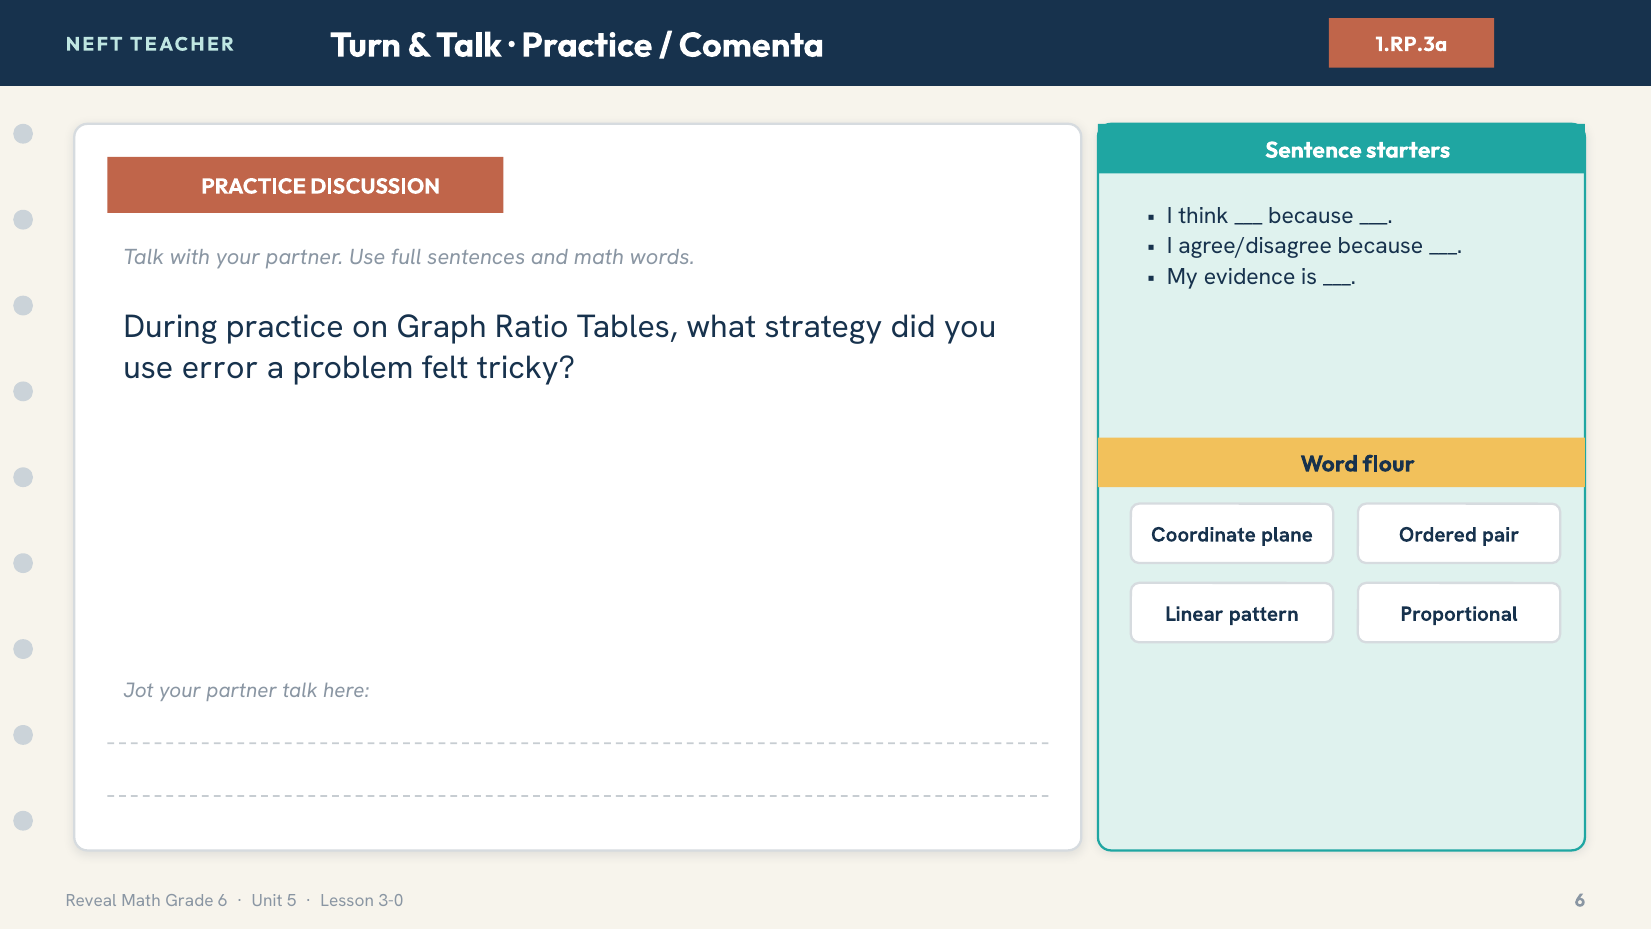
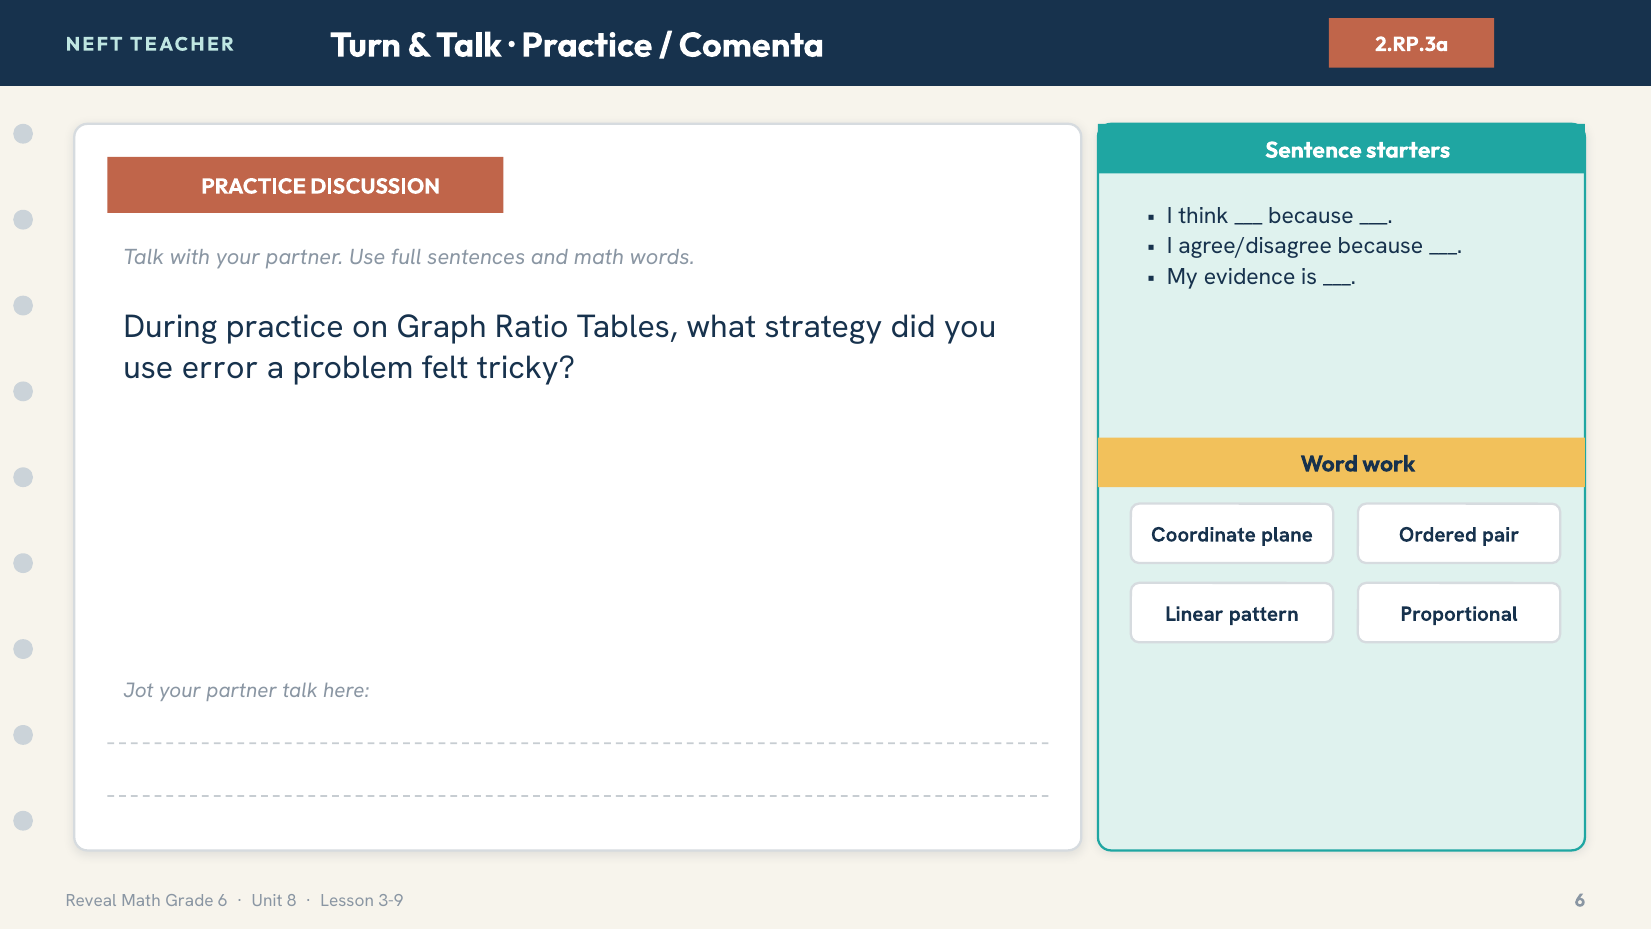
1.RP.3a: 1.RP.3a -> 2.RP.3a (1412, 44)
flour: flour -> work (1389, 464)
5: 5 -> 8 (292, 900)
3-0: 3-0 -> 3-9 (391, 900)
